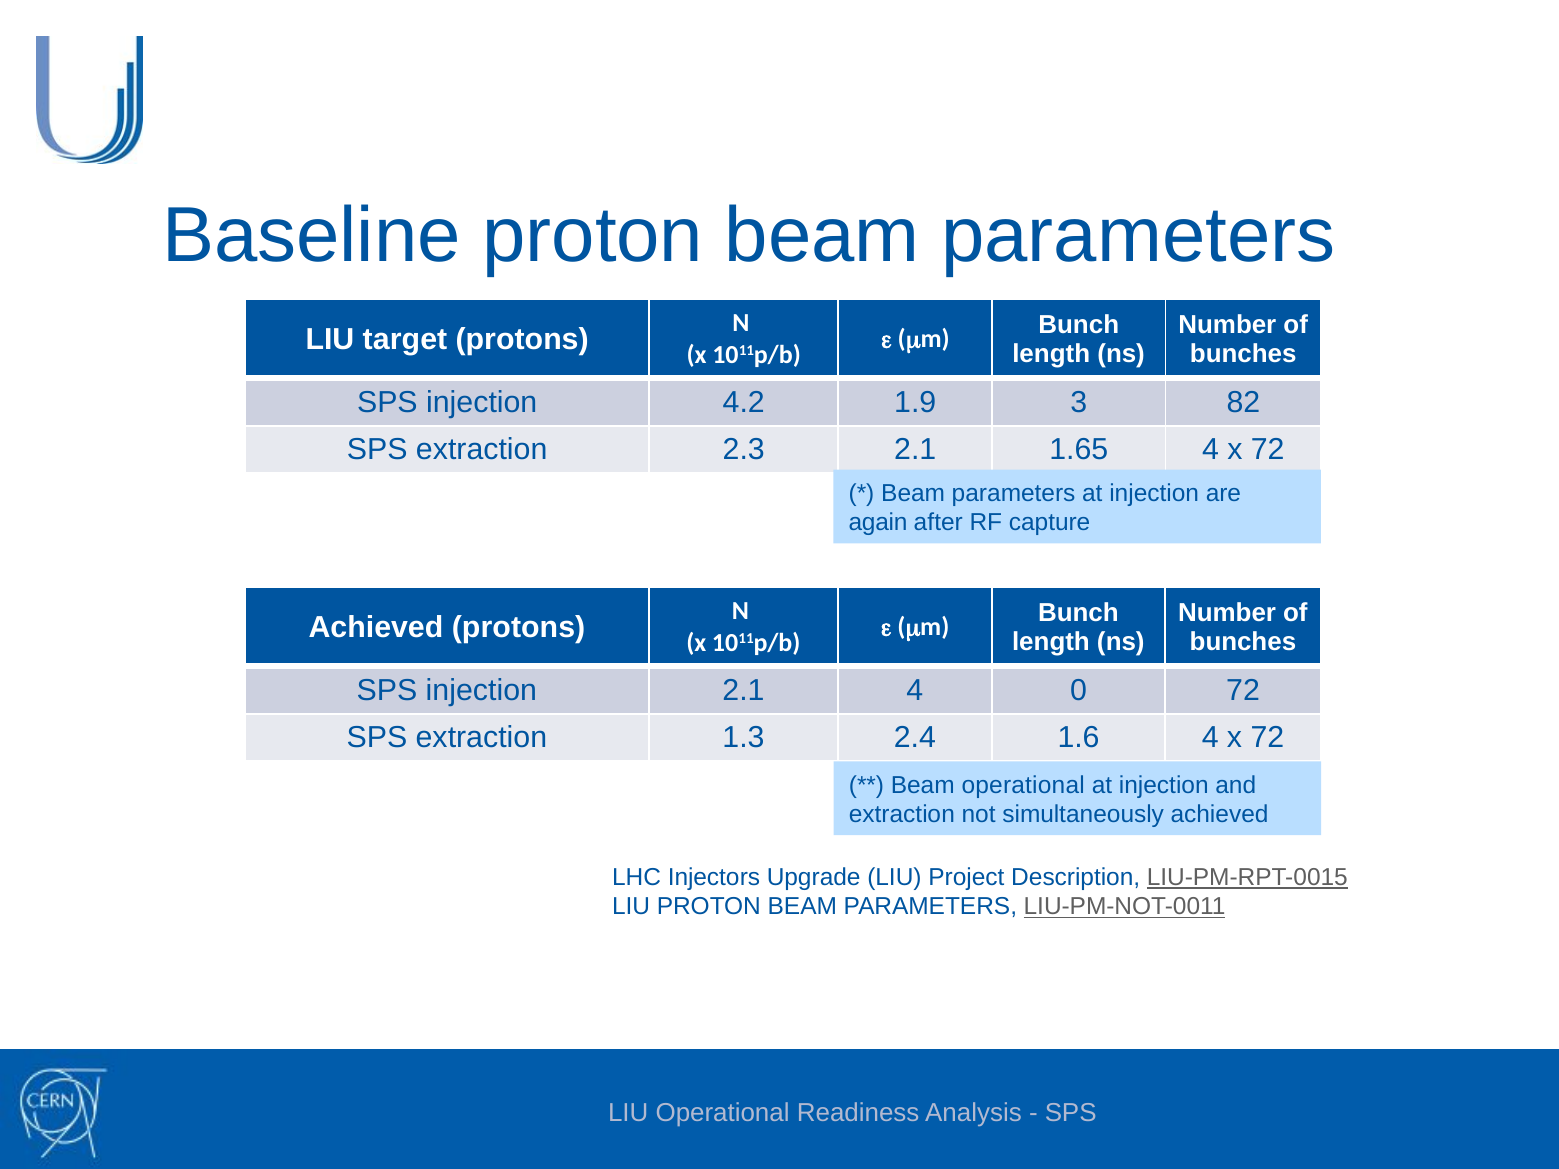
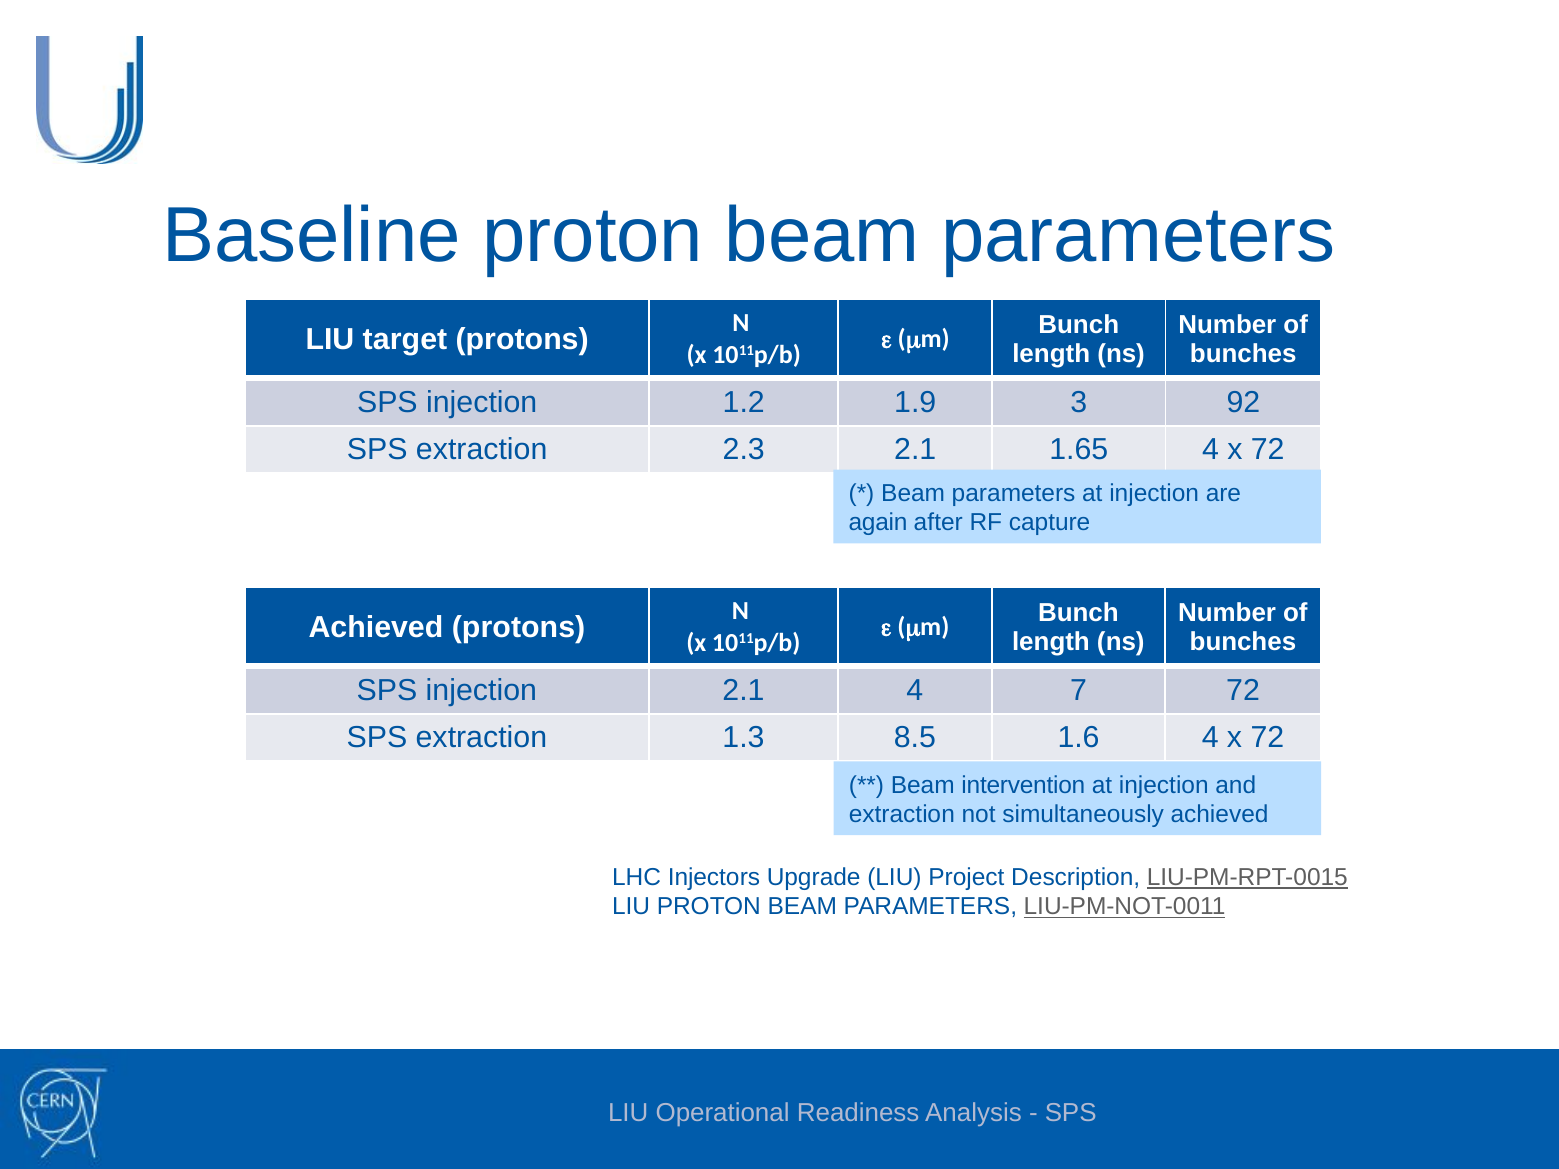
4.2: 4.2 -> 1.2 (744, 403)
82: 82 -> 92 (1243, 403)
0: 0 -> 7 (1079, 691)
2.4: 2.4 -> 8.5 (915, 738)
Beam operational: operational -> intervention (1023, 786)
